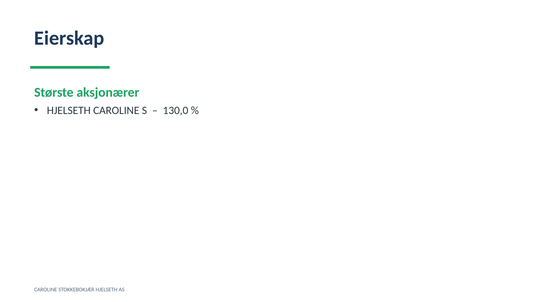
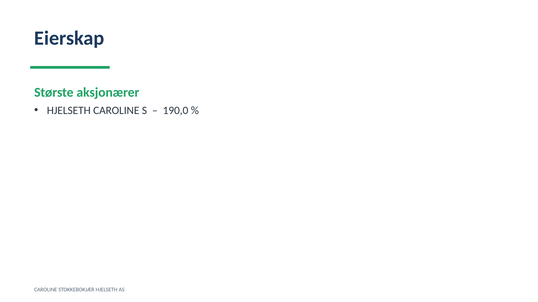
130,0: 130,0 -> 190,0 (176, 111)
